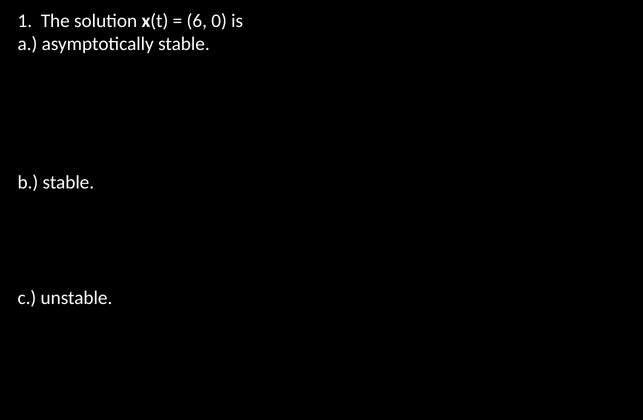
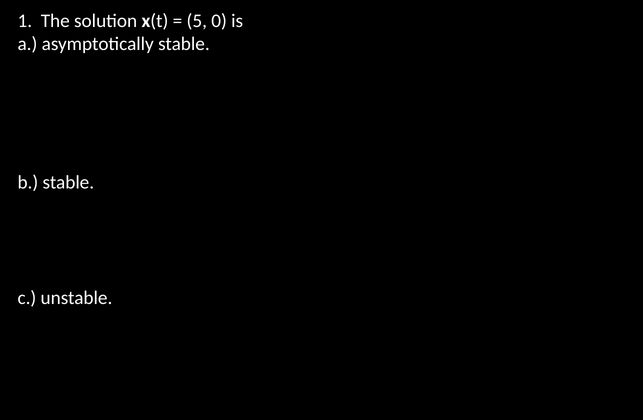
6: 6 -> 5 (197, 21)
